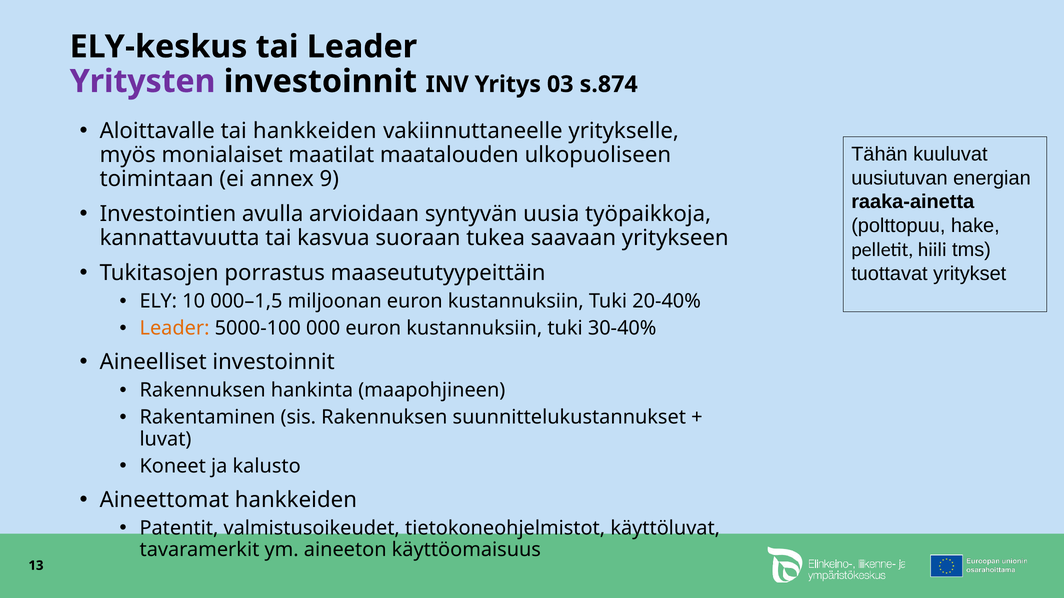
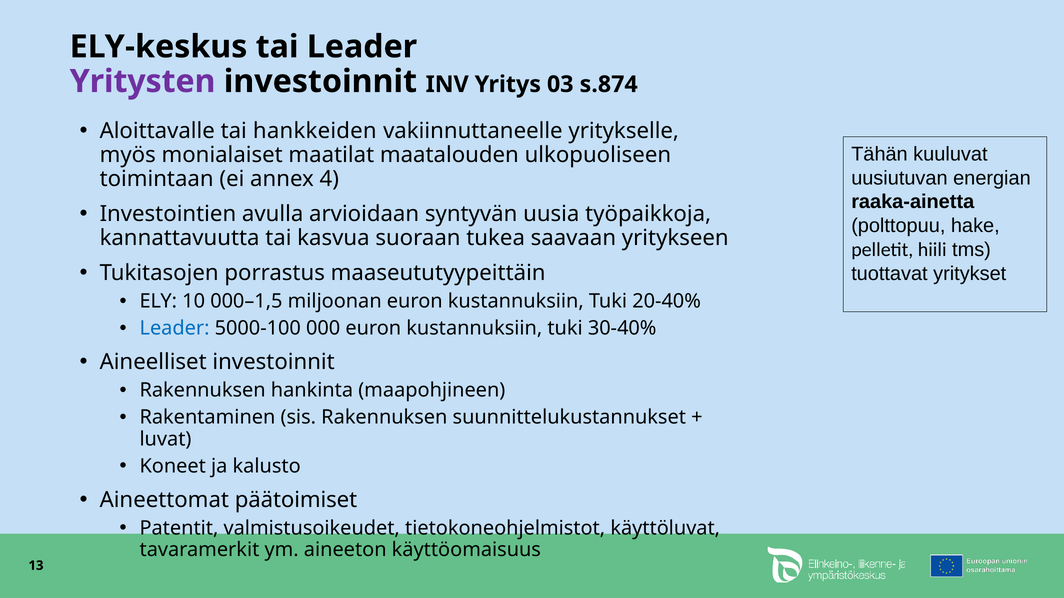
9: 9 -> 4 (329, 179)
Leader colour: orange -> blue (175, 329)
Aineettomat hankkeiden: hankkeiden -> päätoimiset (296, 500)
